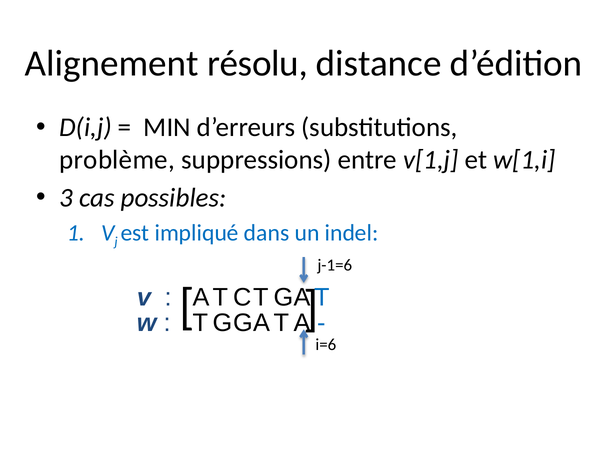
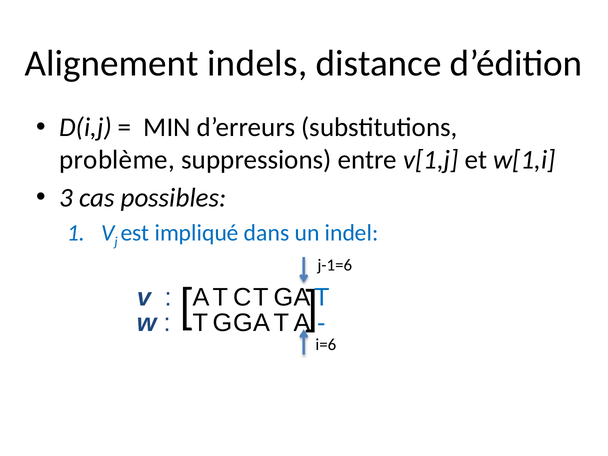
résolu: résolu -> indels (257, 63)
